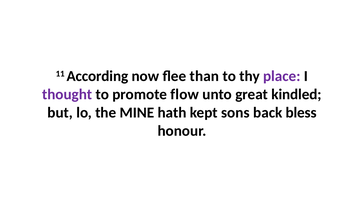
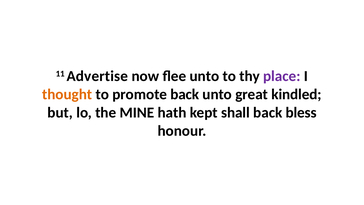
According: According -> Advertise (97, 76)
flee than: than -> unto (204, 76)
thought colour: purple -> orange (67, 94)
promote flow: flow -> back (185, 94)
sons: sons -> shall (235, 113)
